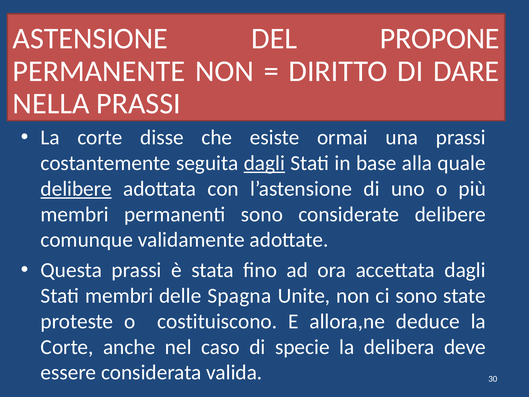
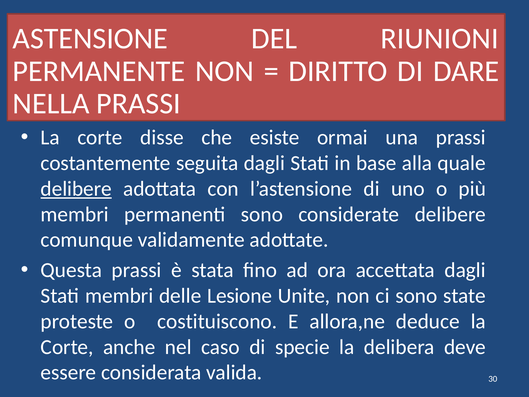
PROPONE: PROPONE -> RIUNIONI (440, 39)
dagli underline: present -> none (264, 163)
Spagna: Spagna -> Lesione (240, 296)
